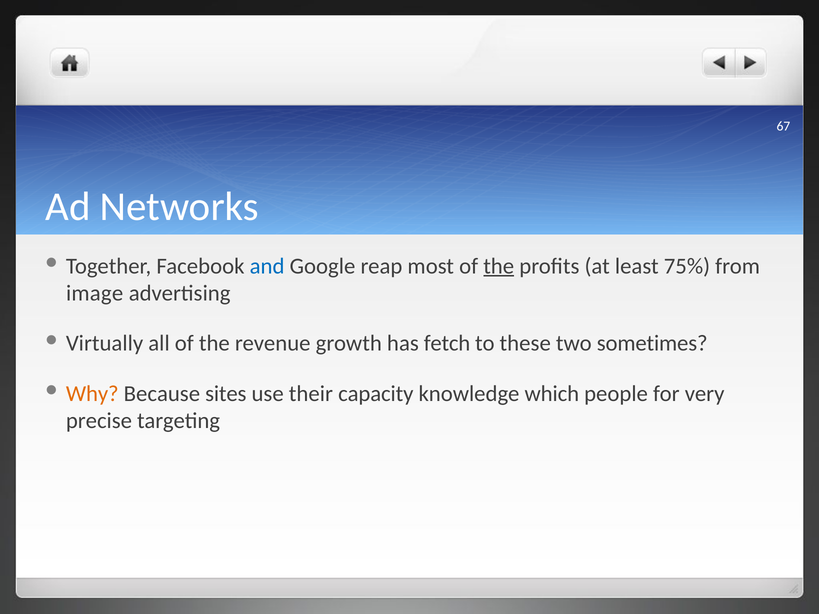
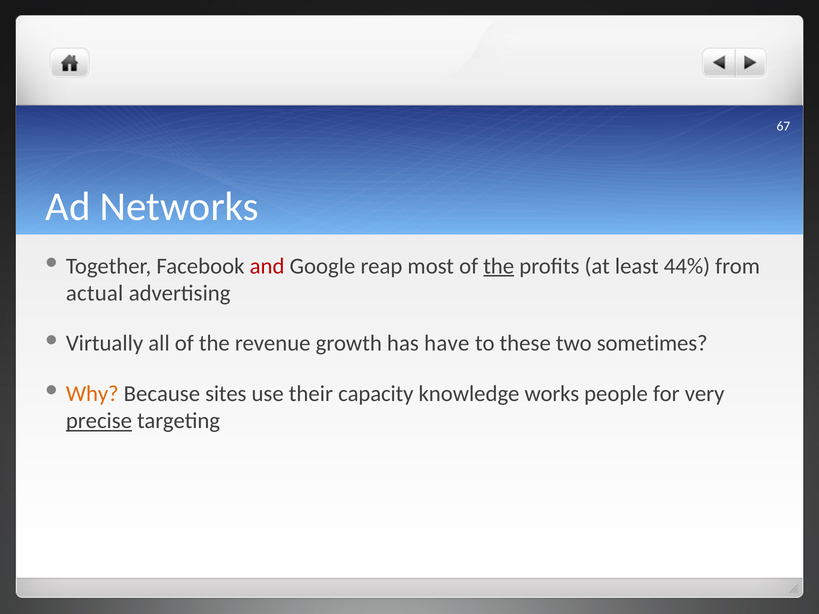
and colour: blue -> red (267, 266)
75%: 75% -> 44% (687, 266)
image: image -> actual (95, 294)
fetch: fetch -> have (447, 344)
which: which -> works (552, 394)
precise underline: none -> present (99, 421)
